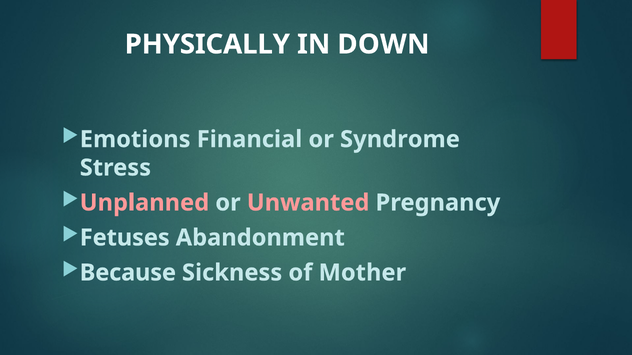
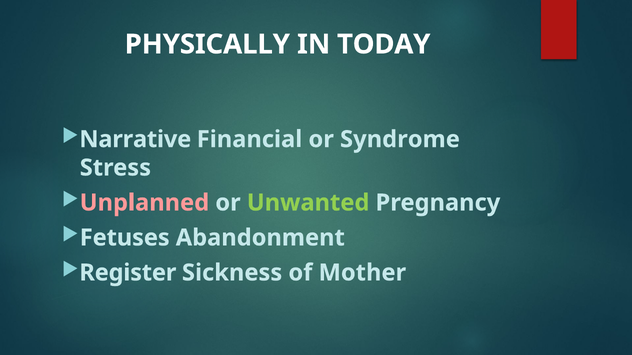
DOWN: DOWN -> TODAY (384, 44)
Emotions: Emotions -> Narrative (135, 140)
Unwanted colour: pink -> light green (308, 203)
Because: Because -> Register (128, 273)
